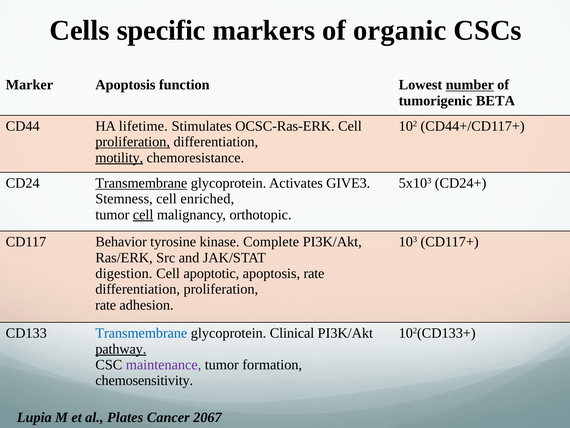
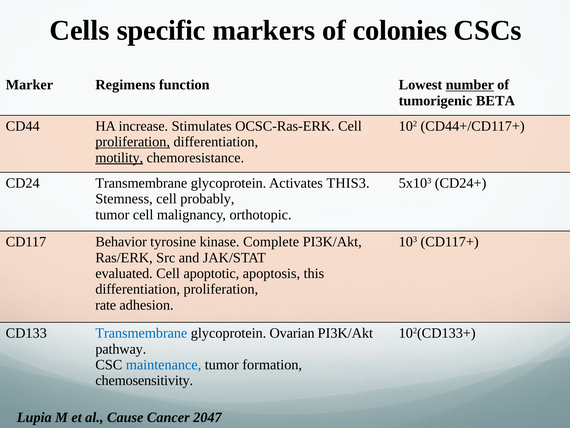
organic: organic -> colonies (400, 30)
Marker Apoptosis: Apoptosis -> Regimens (125, 85)
lifetime: lifetime -> increase (143, 126)
Transmembrane underline: present -> none (141, 183)
GIVE3: GIVE3 -> THIS3 (348, 183)
enriched: enriched -> probably (207, 199)
cell underline: present -> none (143, 215)
digestion: digestion -> evaluated (124, 273)
apoptosis rate: rate -> this (314, 273)
Clinical: Clinical -> Ovarian (292, 333)
pathway underline: present -> none (121, 349)
maintenance colour: purple -> blue (164, 364)
Plates: Plates -> Cause (125, 417)
2067: 2067 -> 2047 (207, 417)
